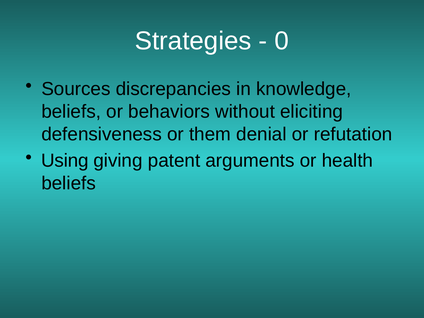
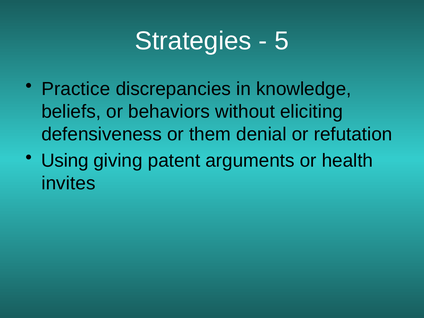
0: 0 -> 5 (282, 41)
Sources: Sources -> Practice (76, 89)
beliefs: beliefs -> invites (68, 183)
